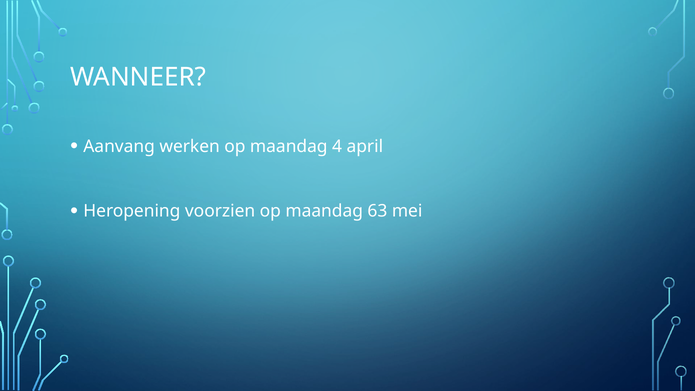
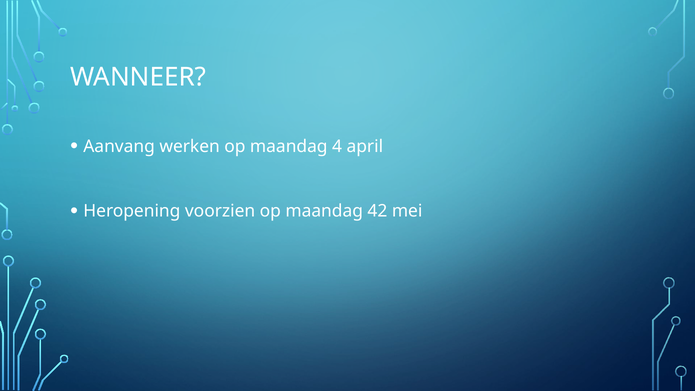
63: 63 -> 42 (377, 211)
